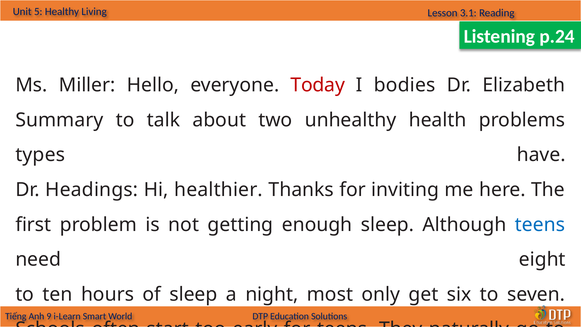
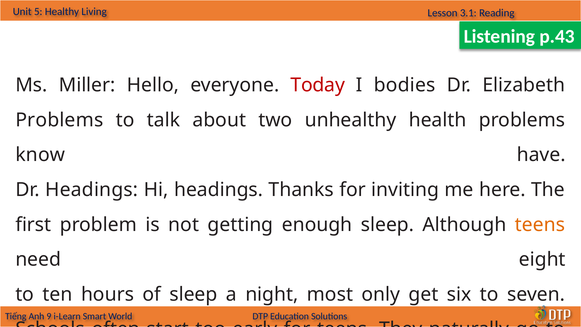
p.24: p.24 -> p.43 (557, 36)
Summary: Summary -> Problems (59, 120)
types: types -> know (40, 155)
Hi healthier: healthier -> headings (219, 190)
teens colour: blue -> orange (540, 224)
